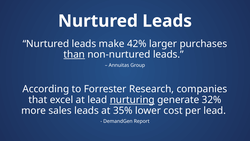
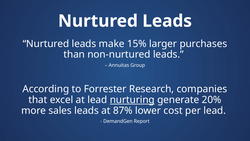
42%: 42% -> 15% (137, 44)
than underline: present -> none (74, 54)
32%: 32% -> 20% (212, 100)
35%: 35% -> 87% (123, 110)
